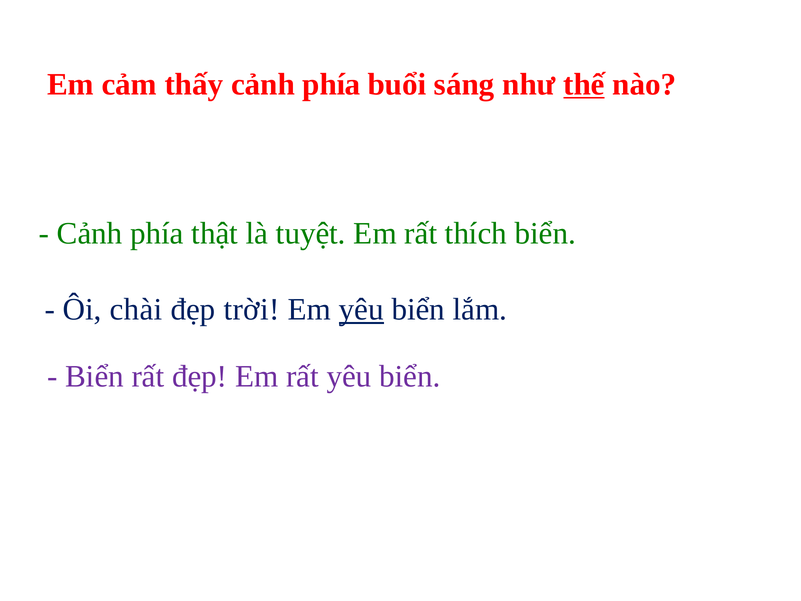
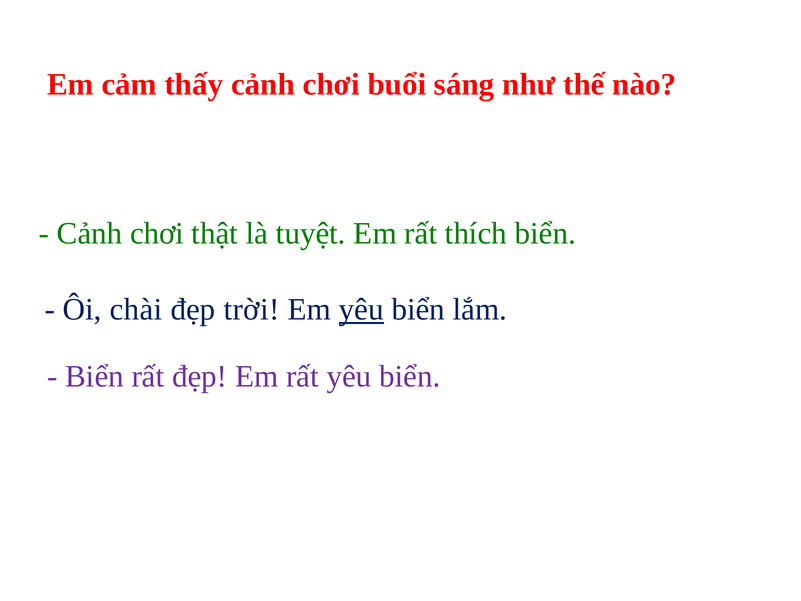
thấy cảnh phía: phía -> chơi (331, 84)
thế underline: present -> none (584, 84)
phía: phía -> chơi (157, 233)
